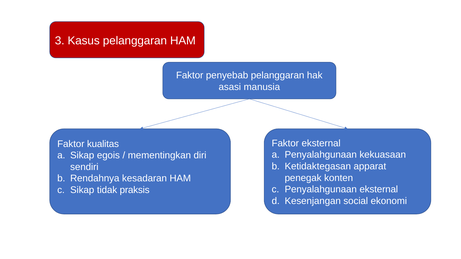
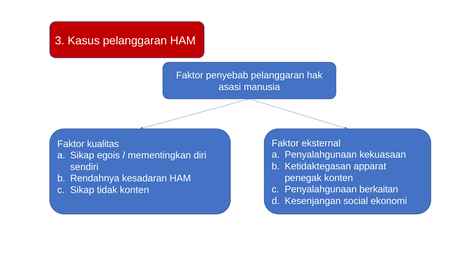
Penyalahgunaan eksternal: eksternal -> berkaitan (379, 190)
tidak praksis: praksis -> konten (135, 190)
